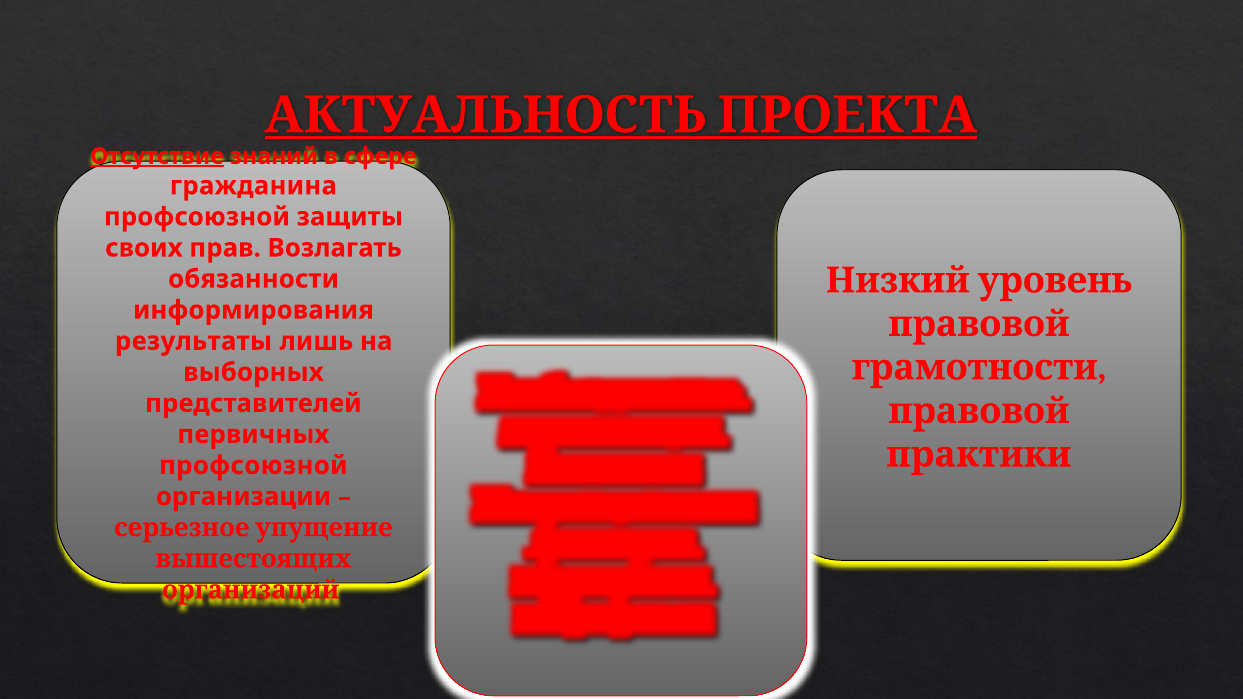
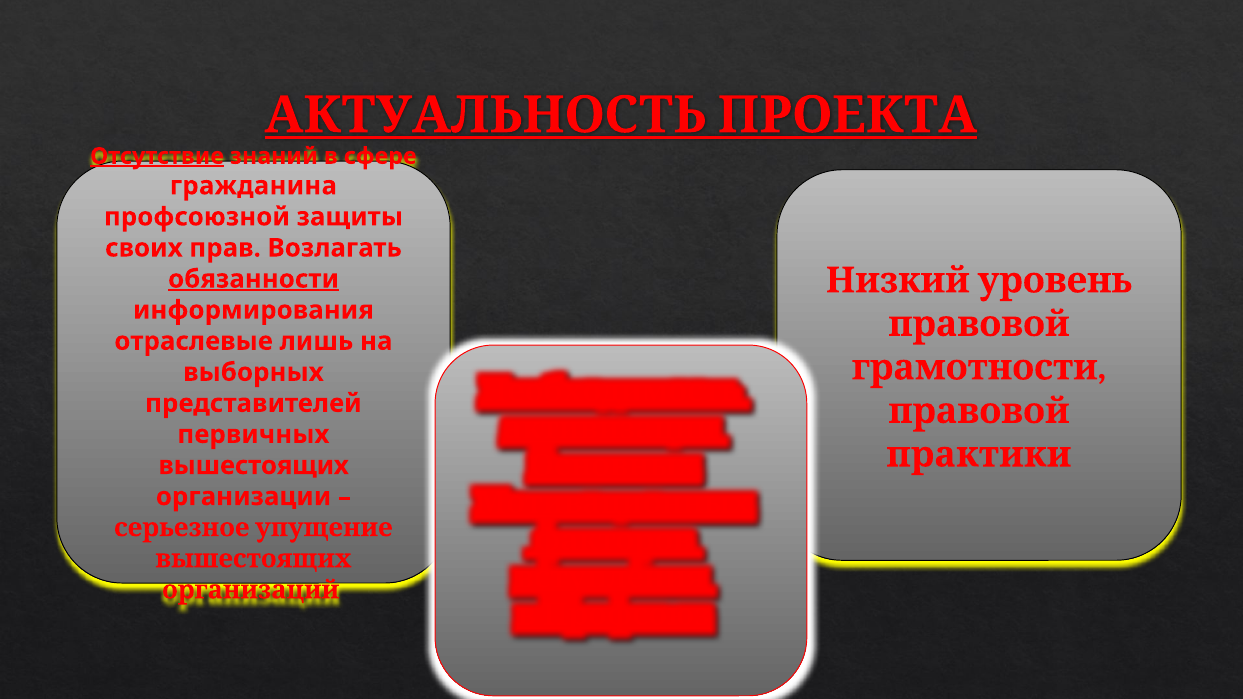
обязанности underline: none -> present (254, 279)
результаты: результаты -> отраслевые (194, 341)
профсоюзной: профсоюзной -> вышестоящих (254, 466)
